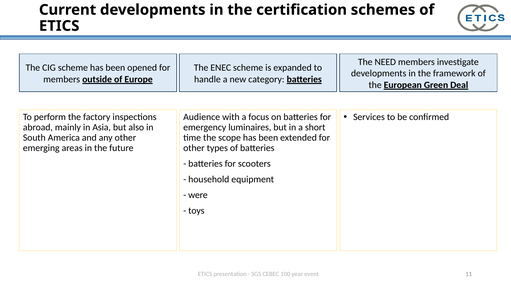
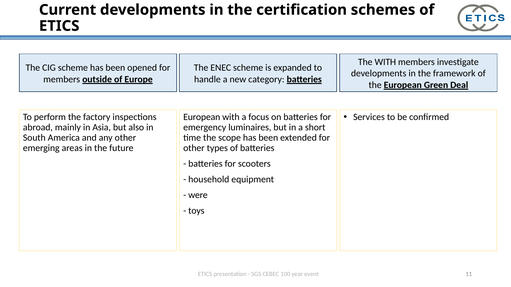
The NEED: NEED -> WITH (385, 62)
Audience: Audience -> European (202, 117)
